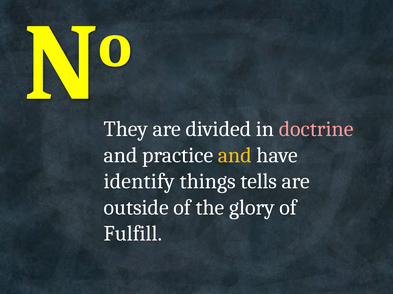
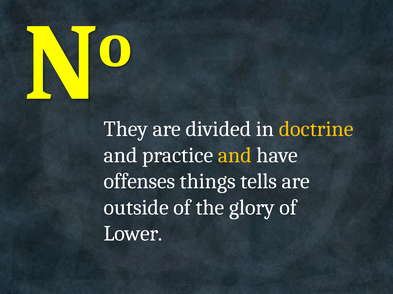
doctrine colour: pink -> yellow (316, 129)
identify: identify -> offenses (139, 182)
Fulfill: Fulfill -> Lower (133, 234)
